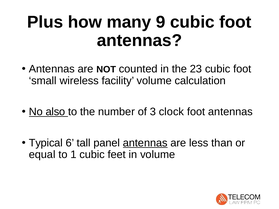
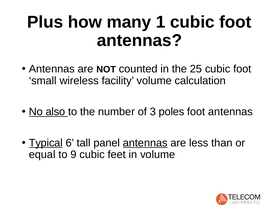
9: 9 -> 1 (161, 22)
23: 23 -> 25 (196, 69)
clock: clock -> poles (172, 112)
Typical underline: none -> present (46, 143)
1: 1 -> 9 (73, 155)
